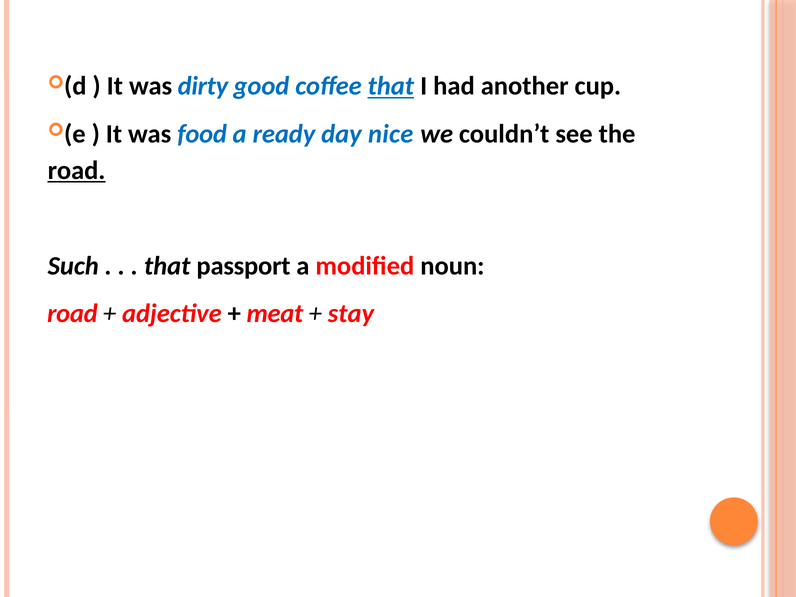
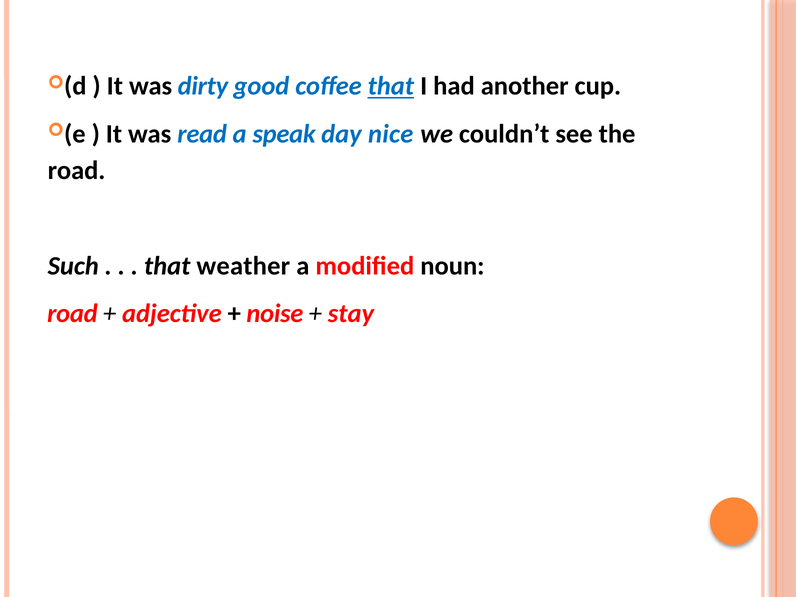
food: food -> read (202, 134)
ready: ready -> speak (284, 134)
road underline: present -> none (77, 170)
passport: passport -> weather (243, 266)
meat: meat -> noise (275, 313)
